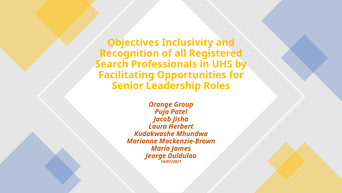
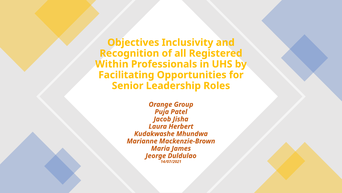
Search: Search -> Within (112, 64)
